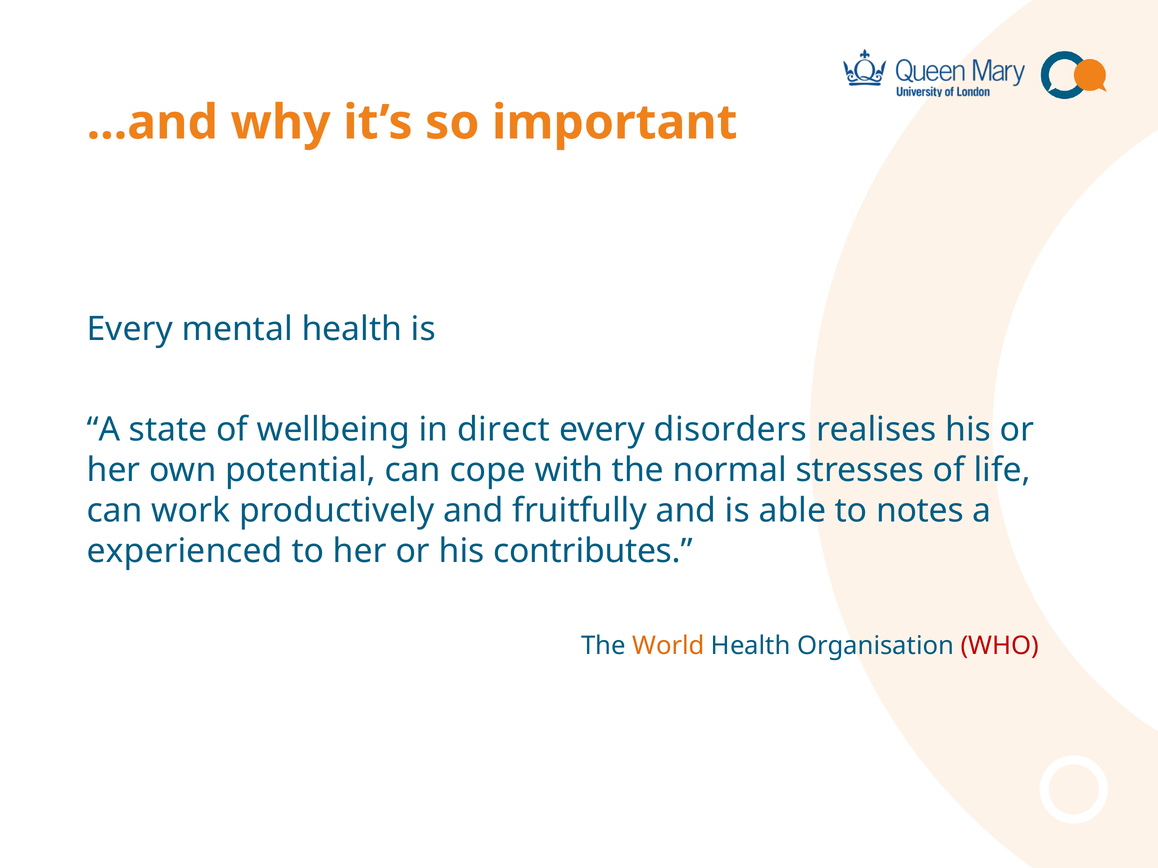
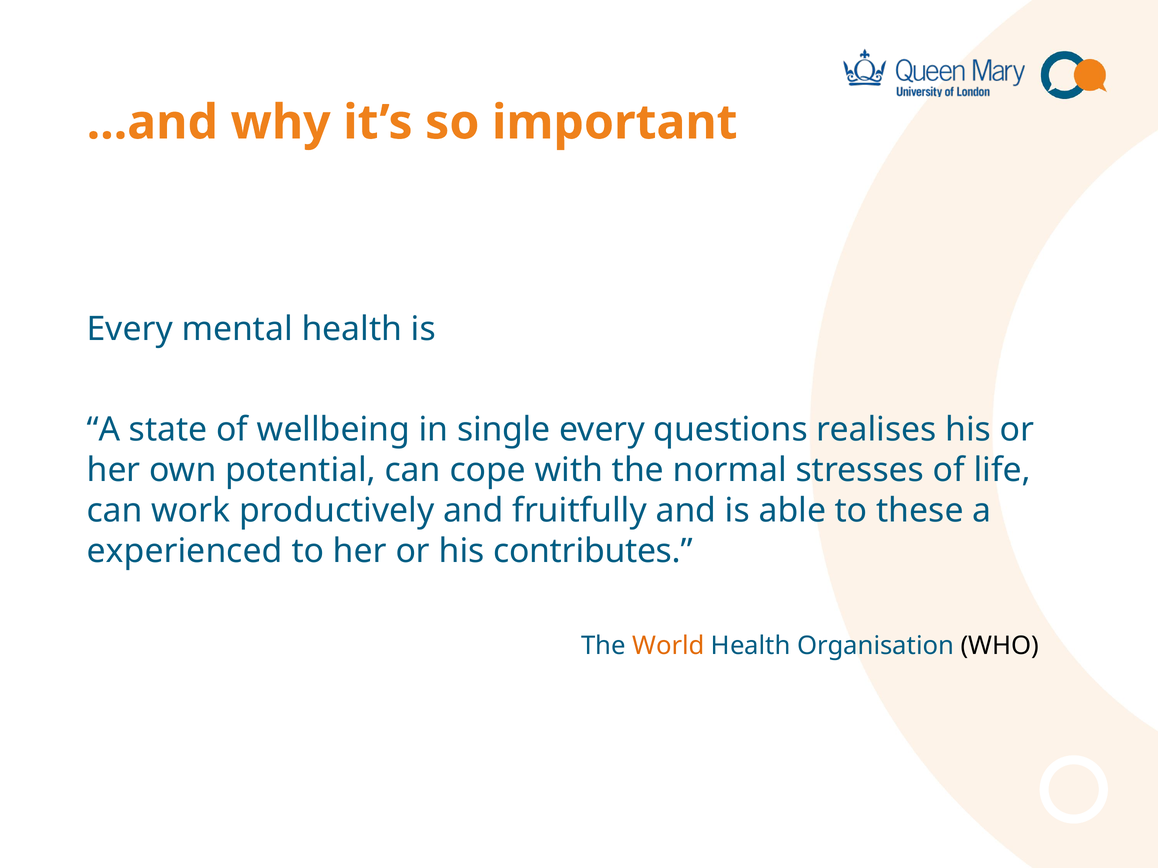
direct: direct -> single (504, 430)
disorders: disorders -> questions (731, 430)
notes: notes -> these (920, 511)
WHO colour: red -> black (1000, 646)
